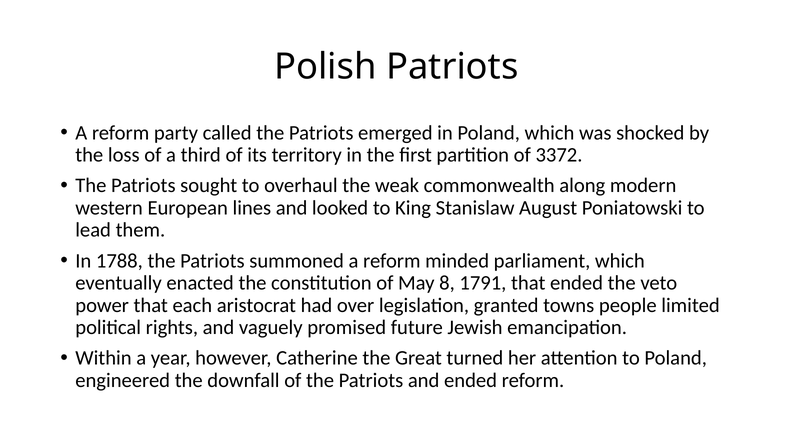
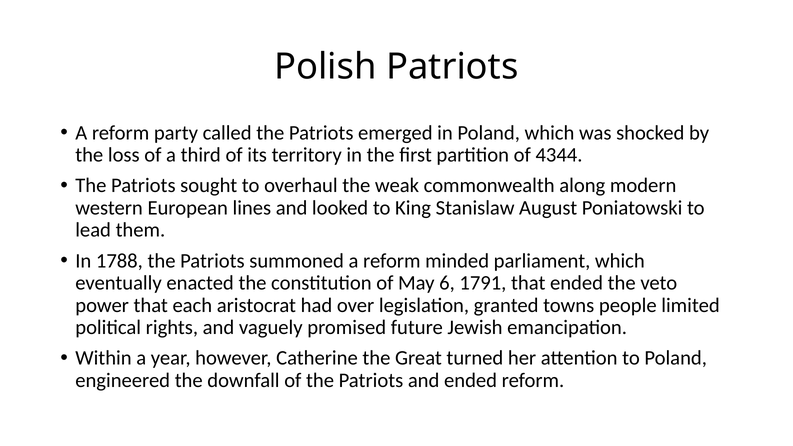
3372: 3372 -> 4344 (559, 155)
8: 8 -> 6 (447, 283)
